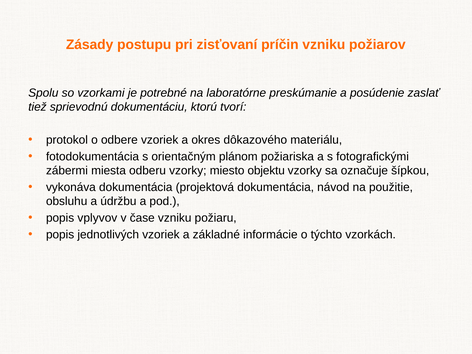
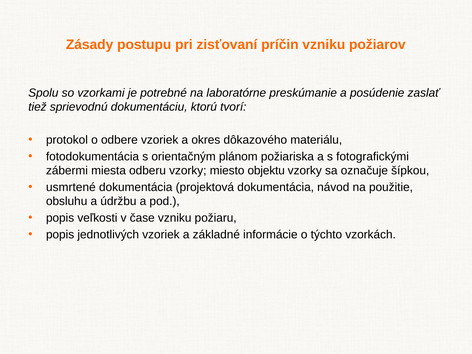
vykonáva: vykonáva -> usmrtené (71, 187)
vplyvov: vplyvov -> veľkosti (97, 218)
